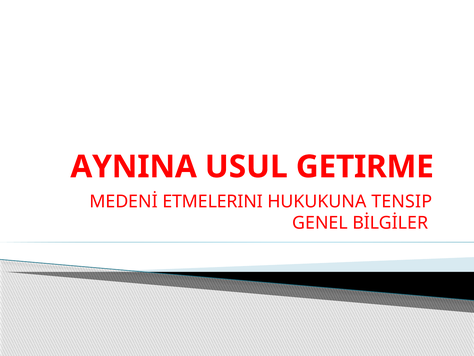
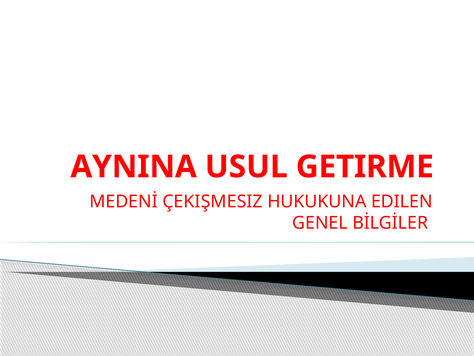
ETMELERINI: ETMELERINI -> ÇEKIŞMESIZ (213, 201)
TENSIP: TENSIP -> EDILEN (402, 201)
